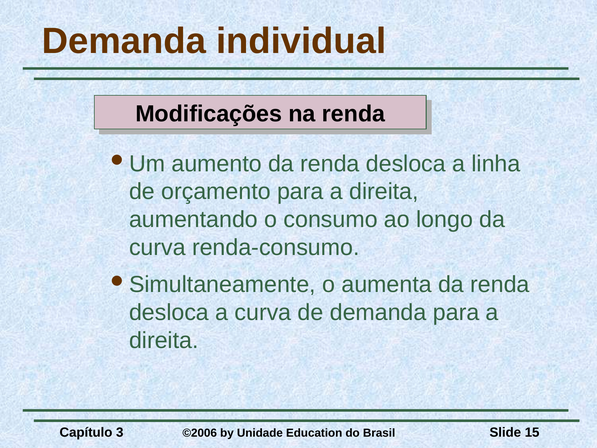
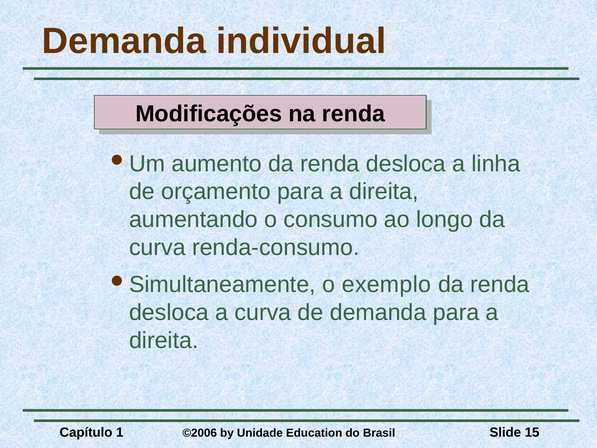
aumenta: aumenta -> exemplo (386, 284)
3: 3 -> 1 (120, 432)
